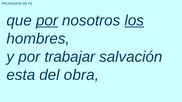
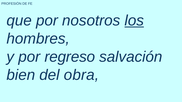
por underline: present -> none (47, 21)
trabajar: trabajar -> regreso (70, 57)
esta: esta -> bien (21, 75)
